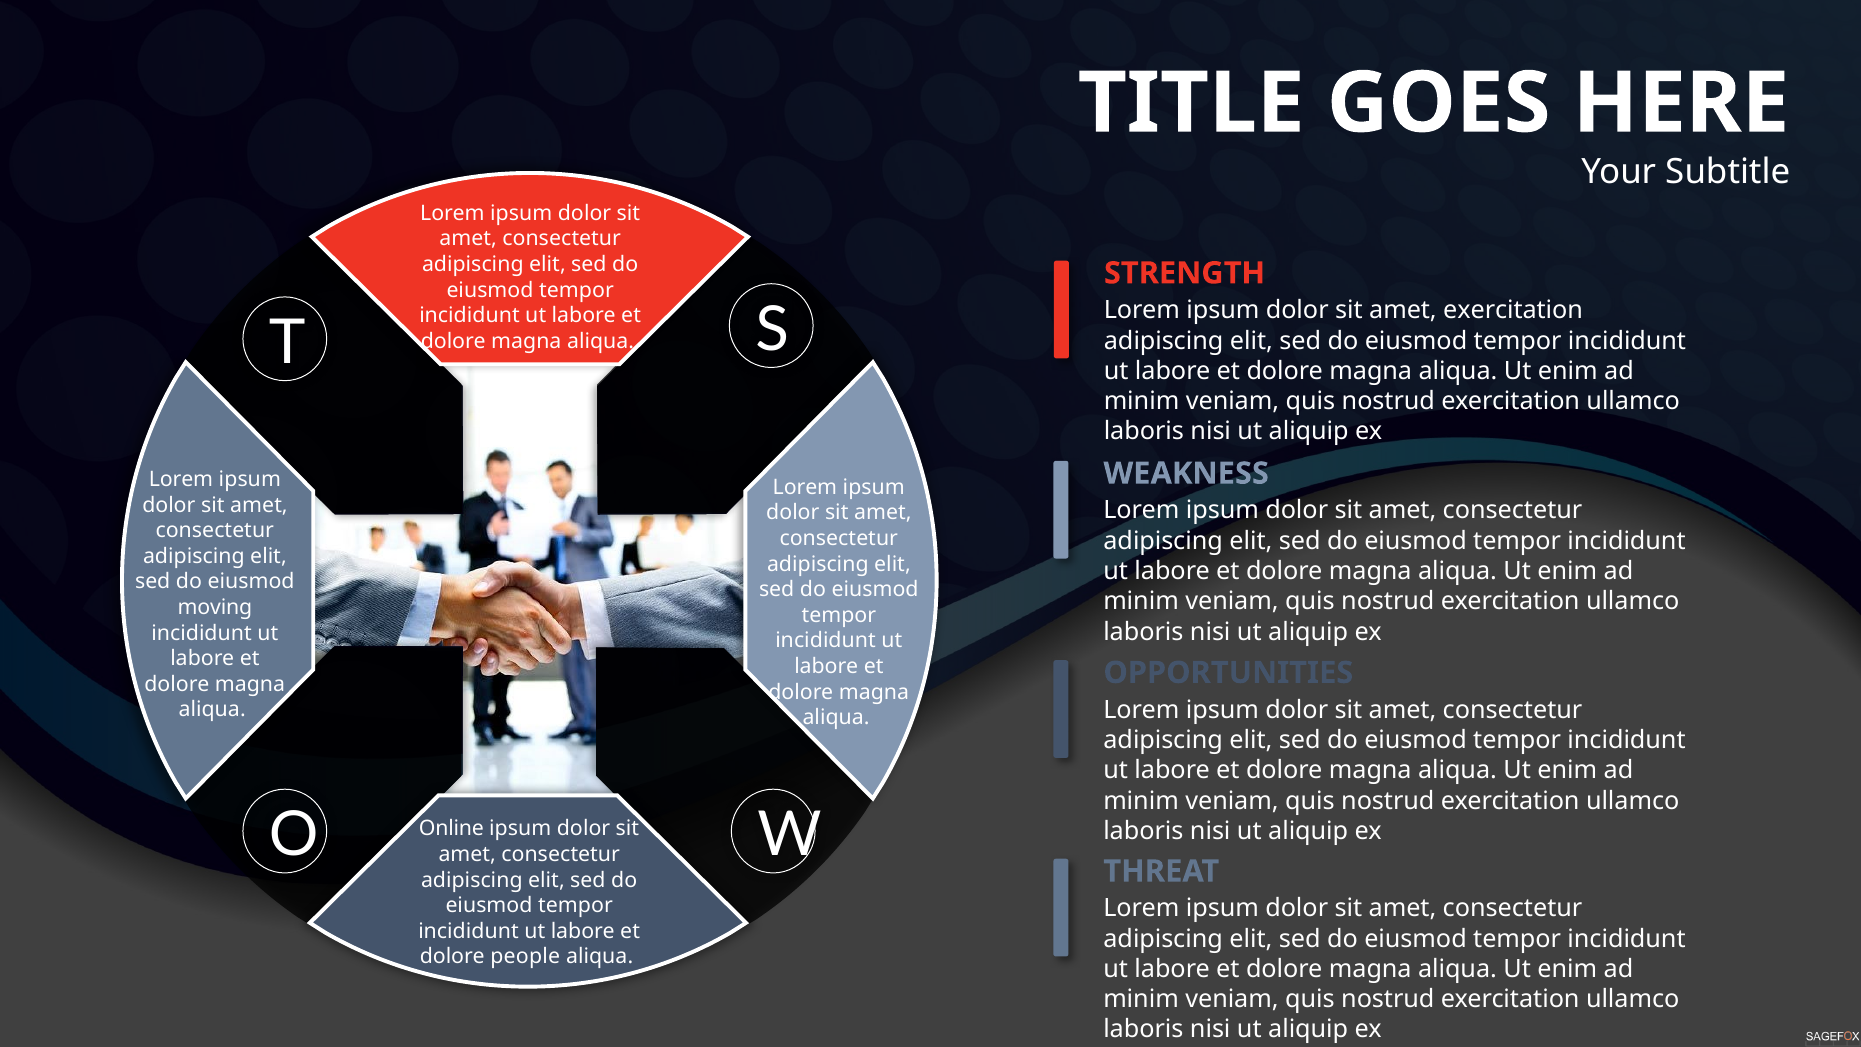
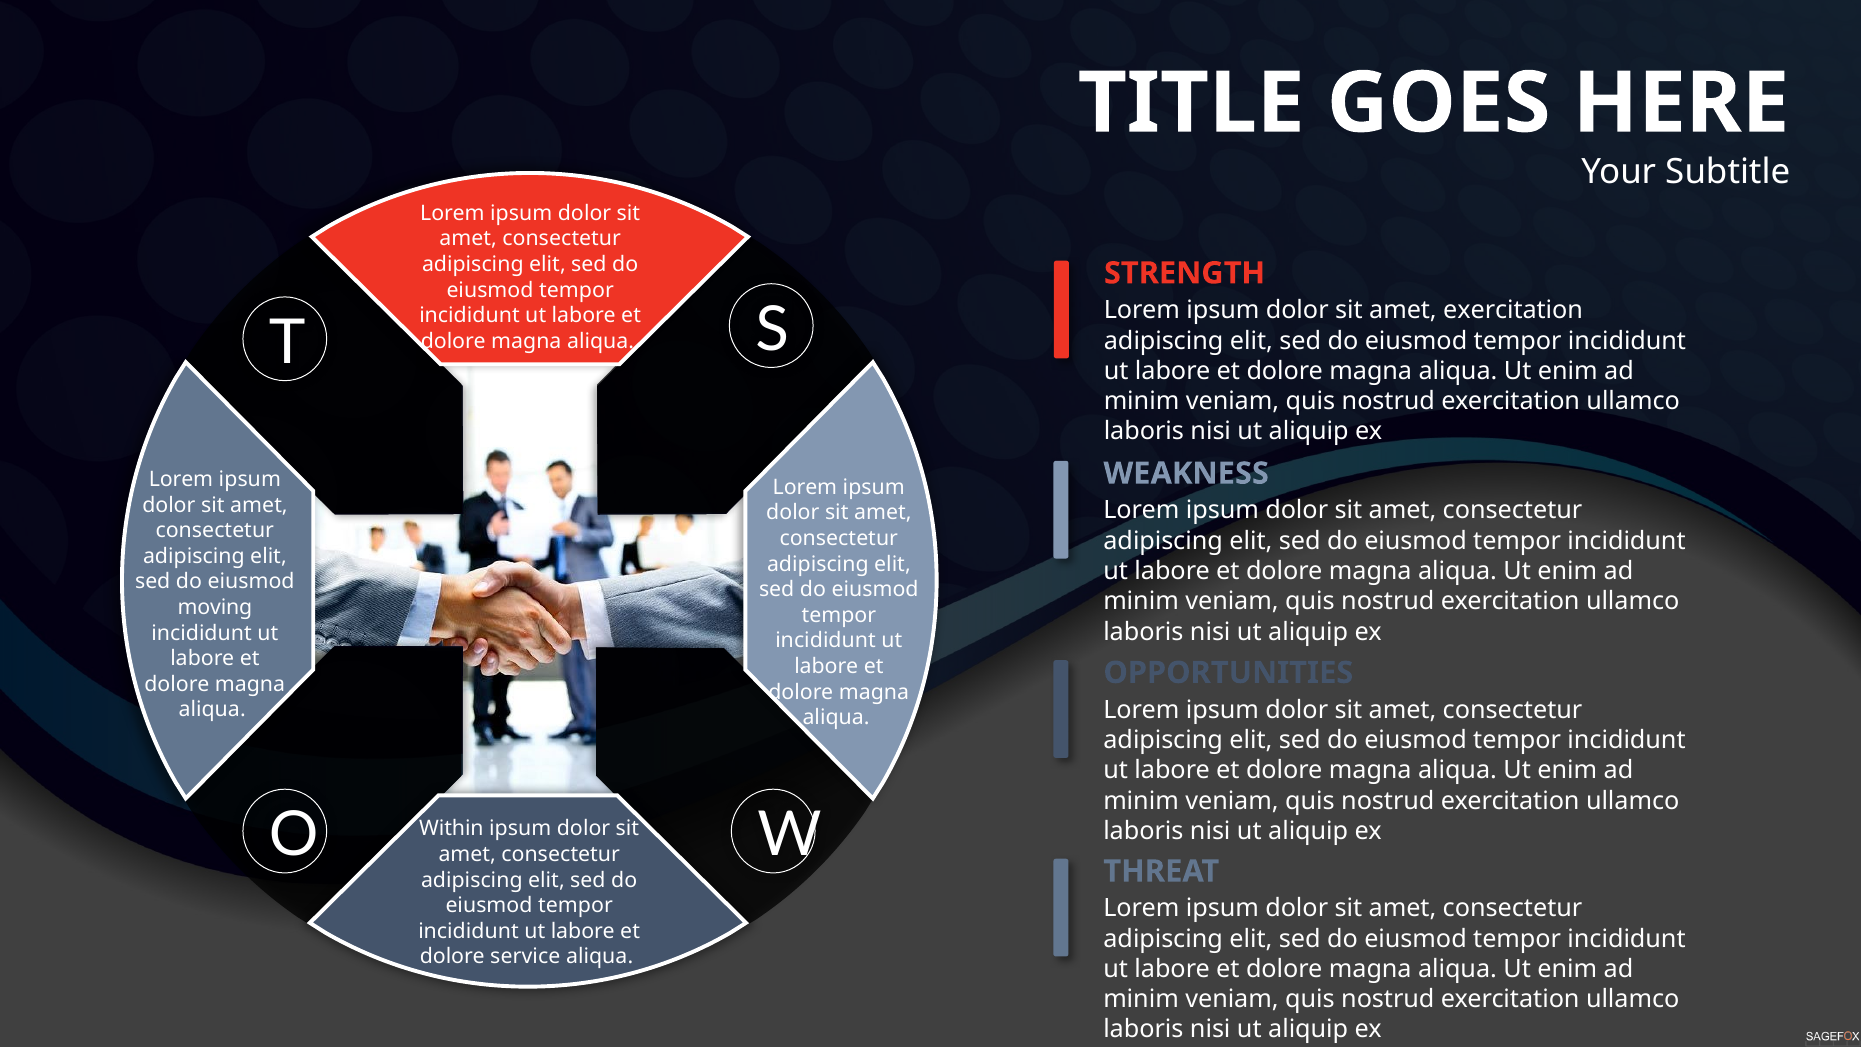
Online: Online -> Within (451, 829)
people: people -> service (525, 957)
